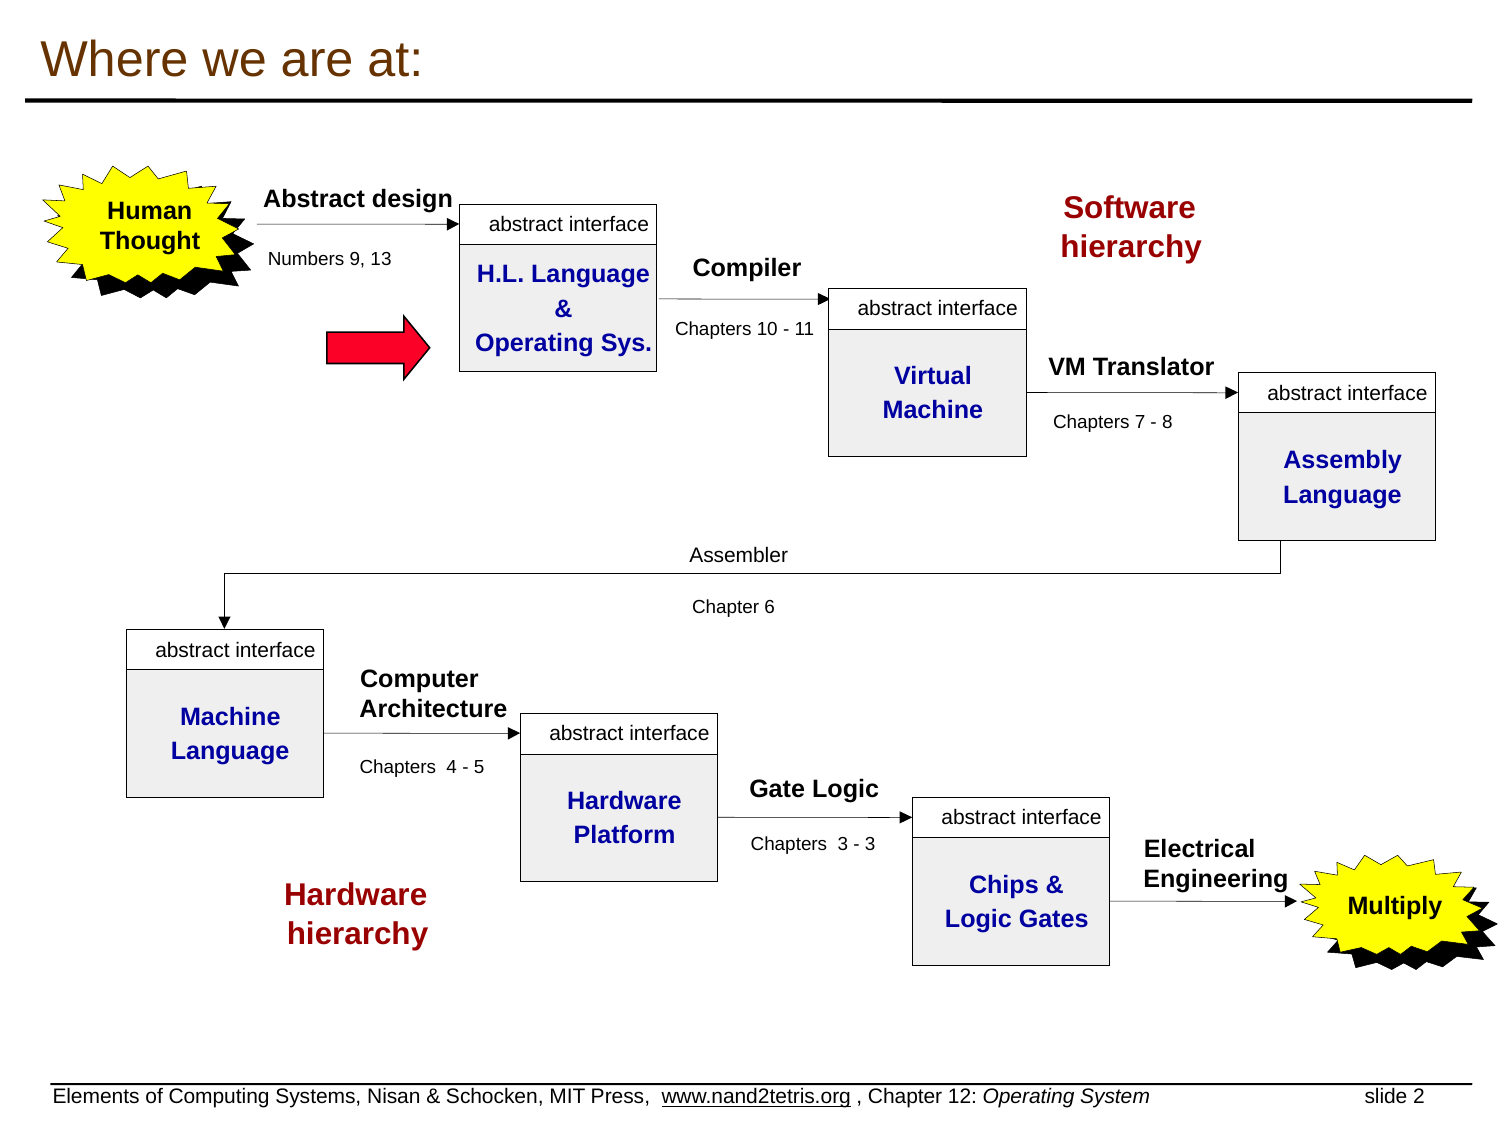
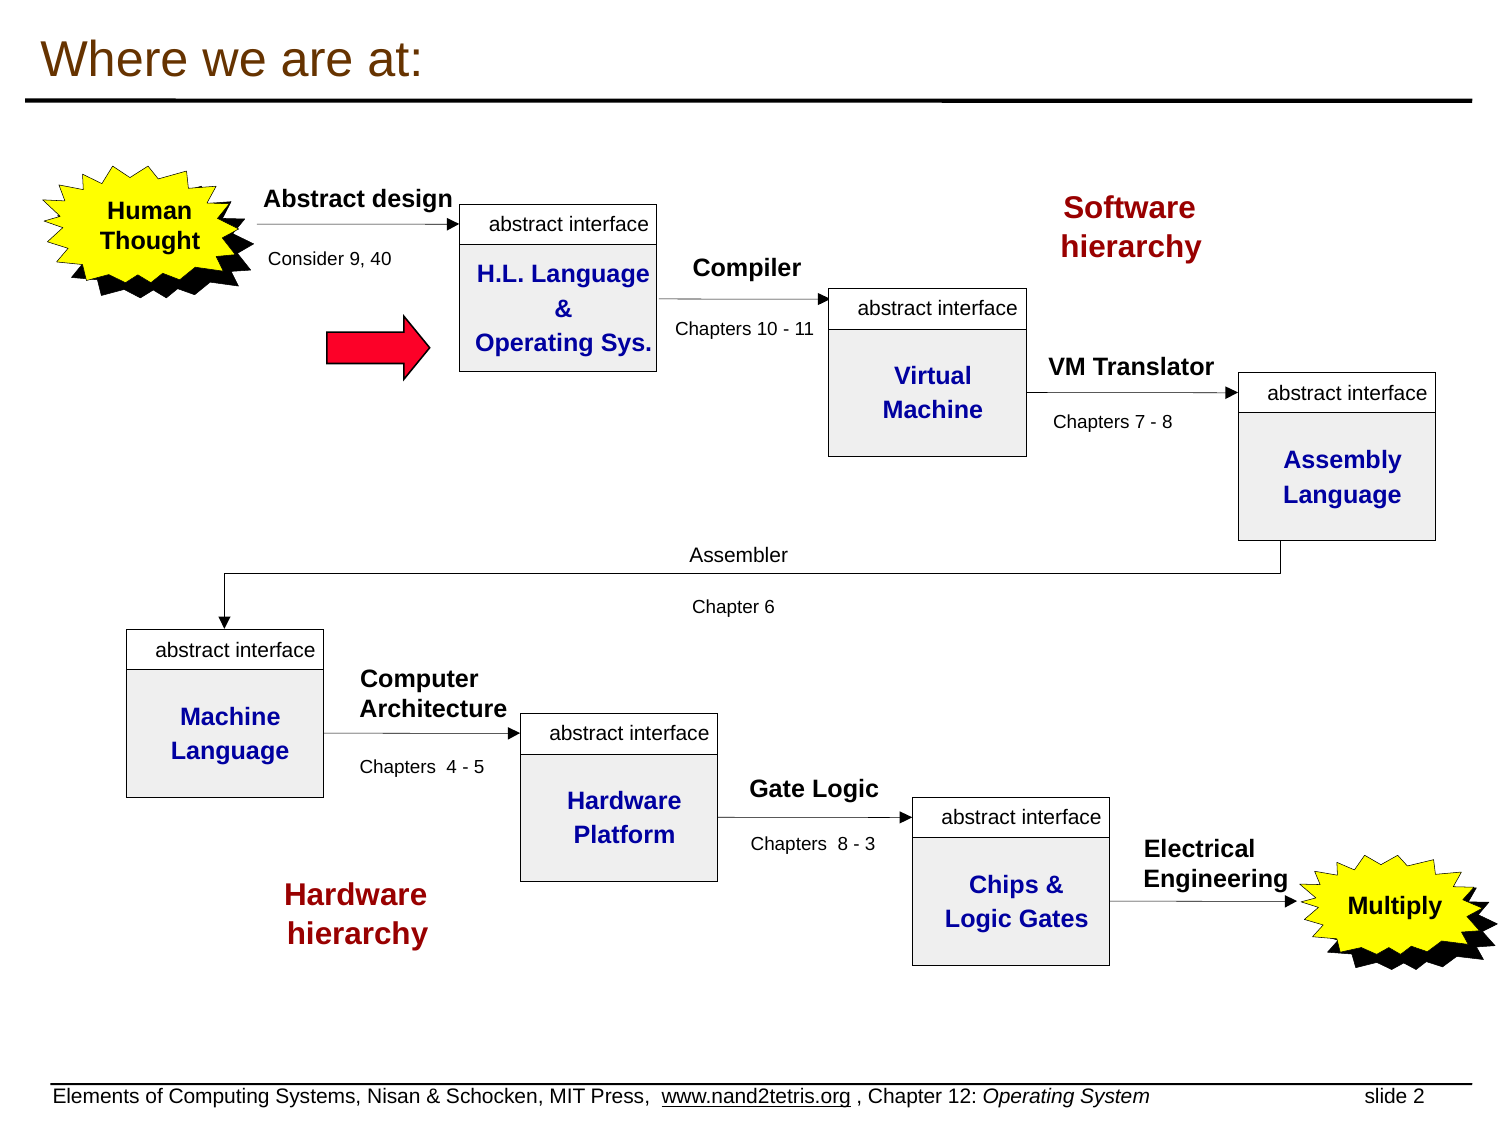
Numbers: Numbers -> Consider (306, 259)
13: 13 -> 40 (381, 259)
Chapters 3: 3 -> 8 (843, 845)
